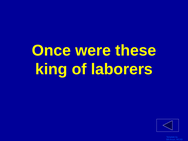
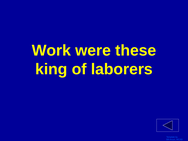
Once: Once -> Work (51, 50)
